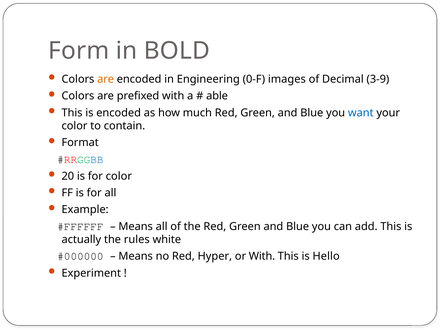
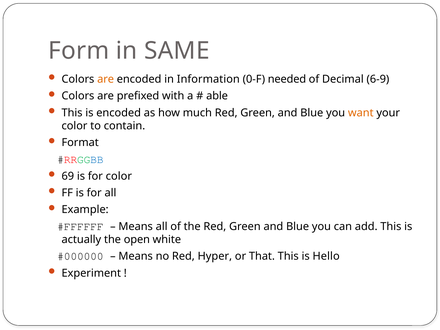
BOLD: BOLD -> SAME (177, 51)
Engineering: Engineering -> Information (208, 79)
images: images -> needed (287, 79)
3-9: 3-9 -> 6-9 (378, 79)
want colour: blue -> orange (361, 113)
20: 20 -> 69 (68, 176)
rules: rules -> open (137, 240)
or With: With -> That (262, 256)
